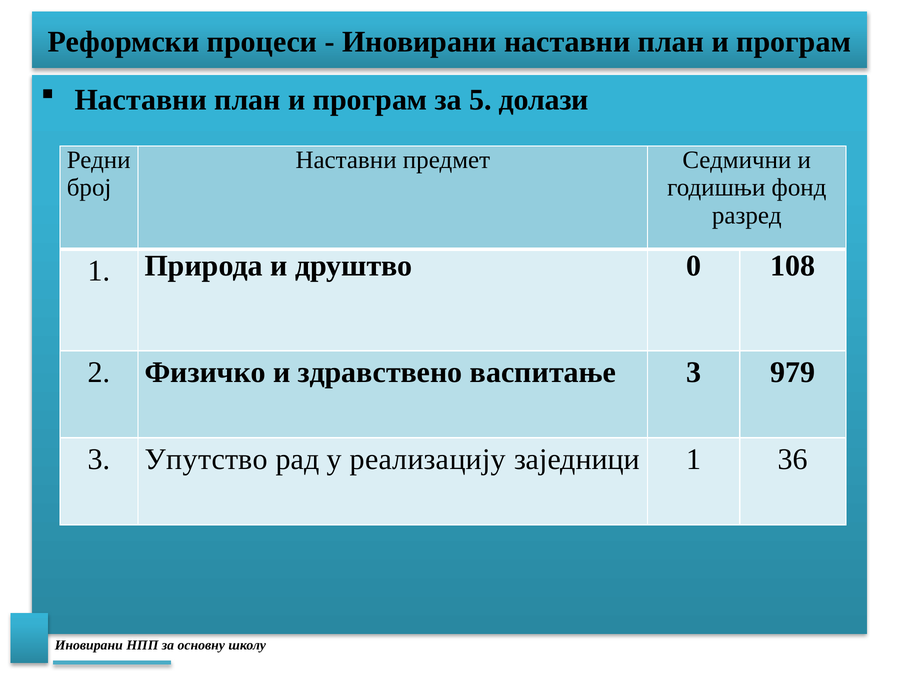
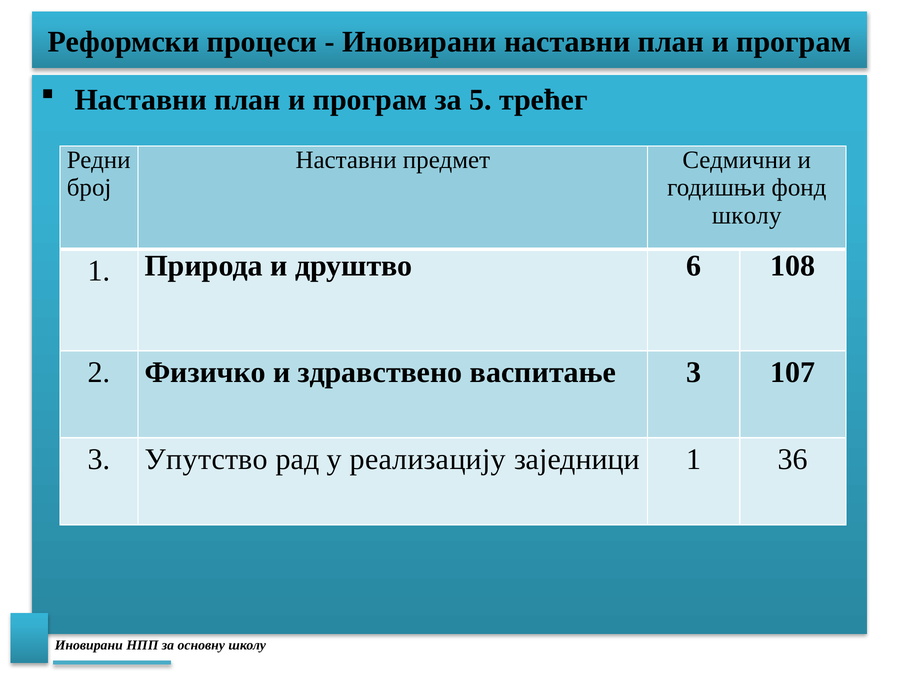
долази: долази -> трећег (544, 100)
разред: разред -> школу (747, 215)
0: 0 -> 6 (694, 266)
979: 979 -> 107 (793, 373)
